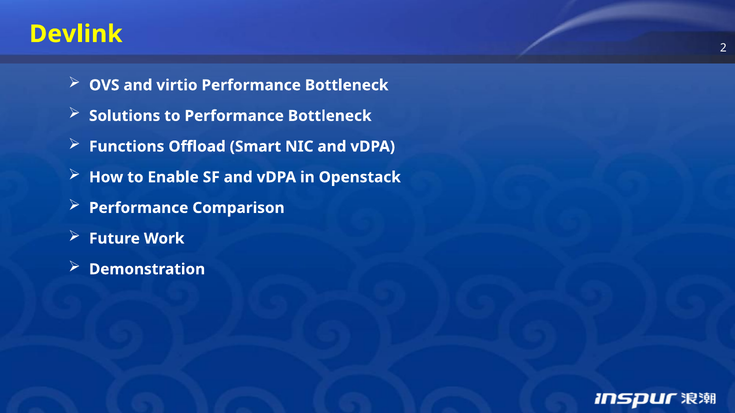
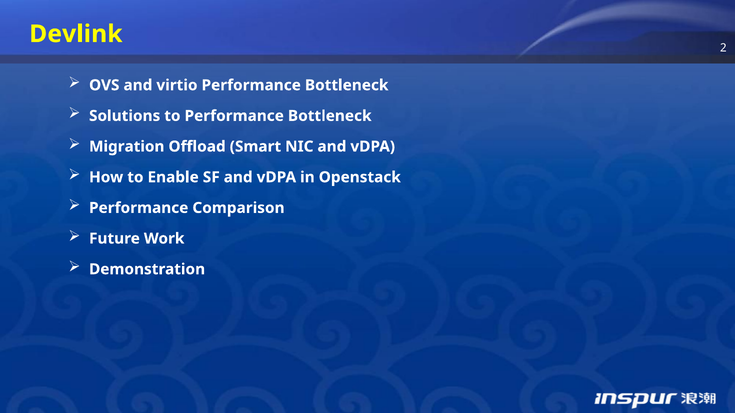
Functions: Functions -> Migration (127, 147)
